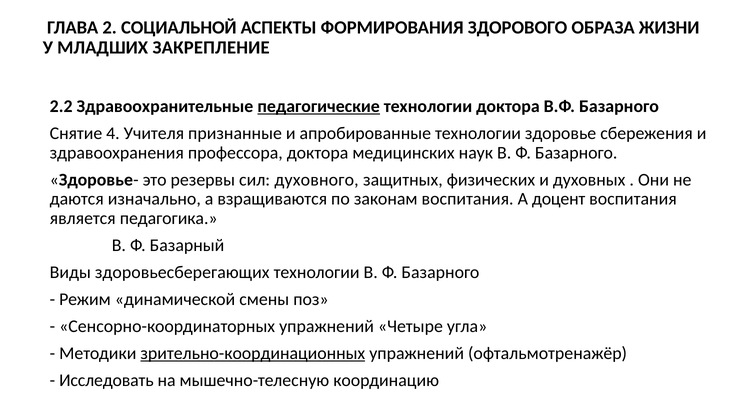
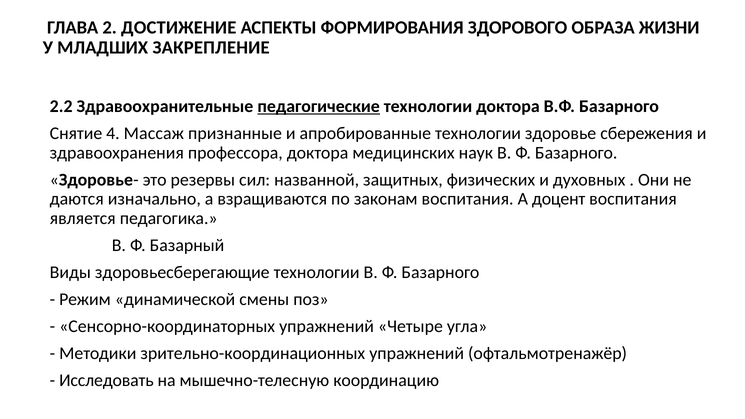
СОЦИАЛЬНОЙ: СОЦИАЛЬНОЙ -> ДОСТИЖЕНИЕ (179, 28)
Учителя: Учителя -> Массаж (154, 133)
духовного: духовного -> названной (317, 180)
здоровьесберегающих: здоровьесберегающих -> здоровьесберегающие (182, 272)
зрительно-координационных underline: present -> none (253, 353)
